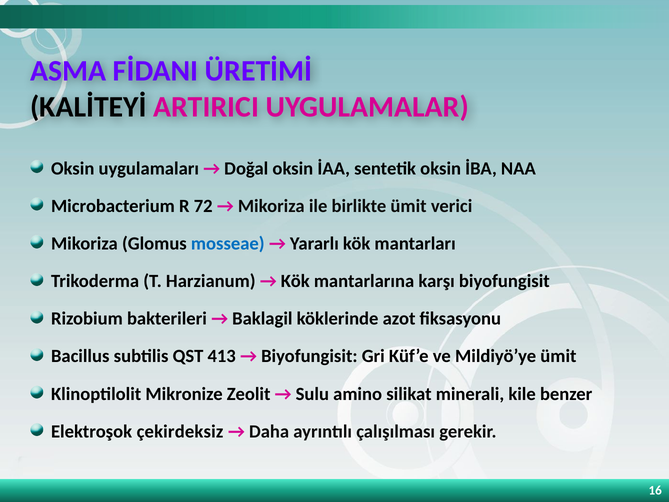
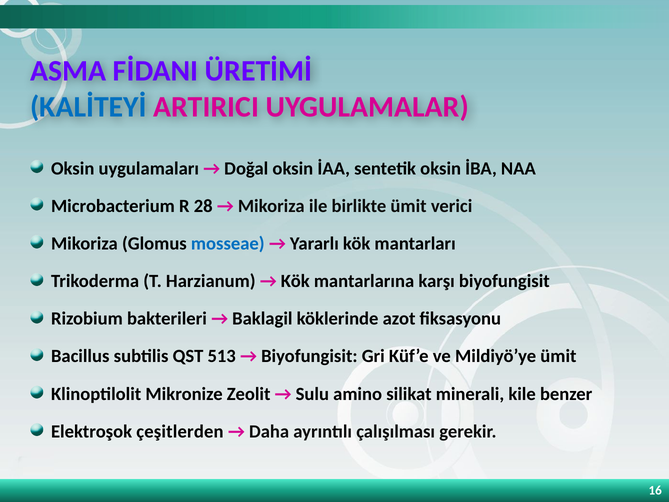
KALİTEYİ colour: black -> blue (88, 107)
72: 72 -> 28 (203, 206)
413: 413 -> 513 (222, 356)
çekirdeksiz: çekirdeksiz -> çeşitlerden (180, 431)
